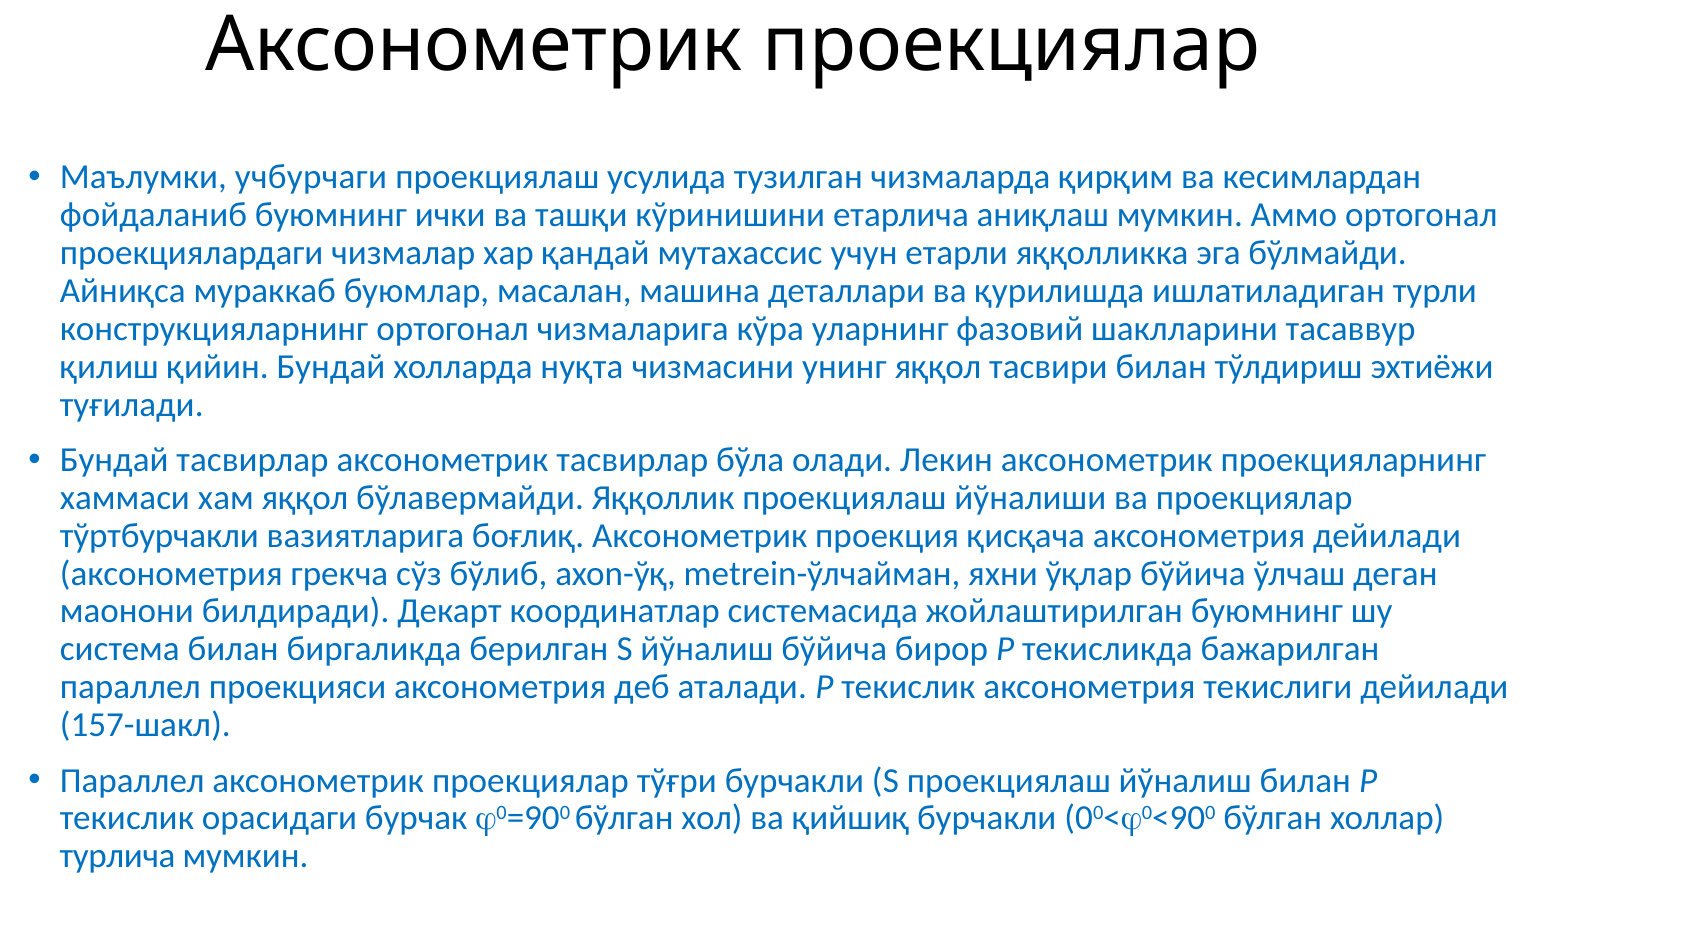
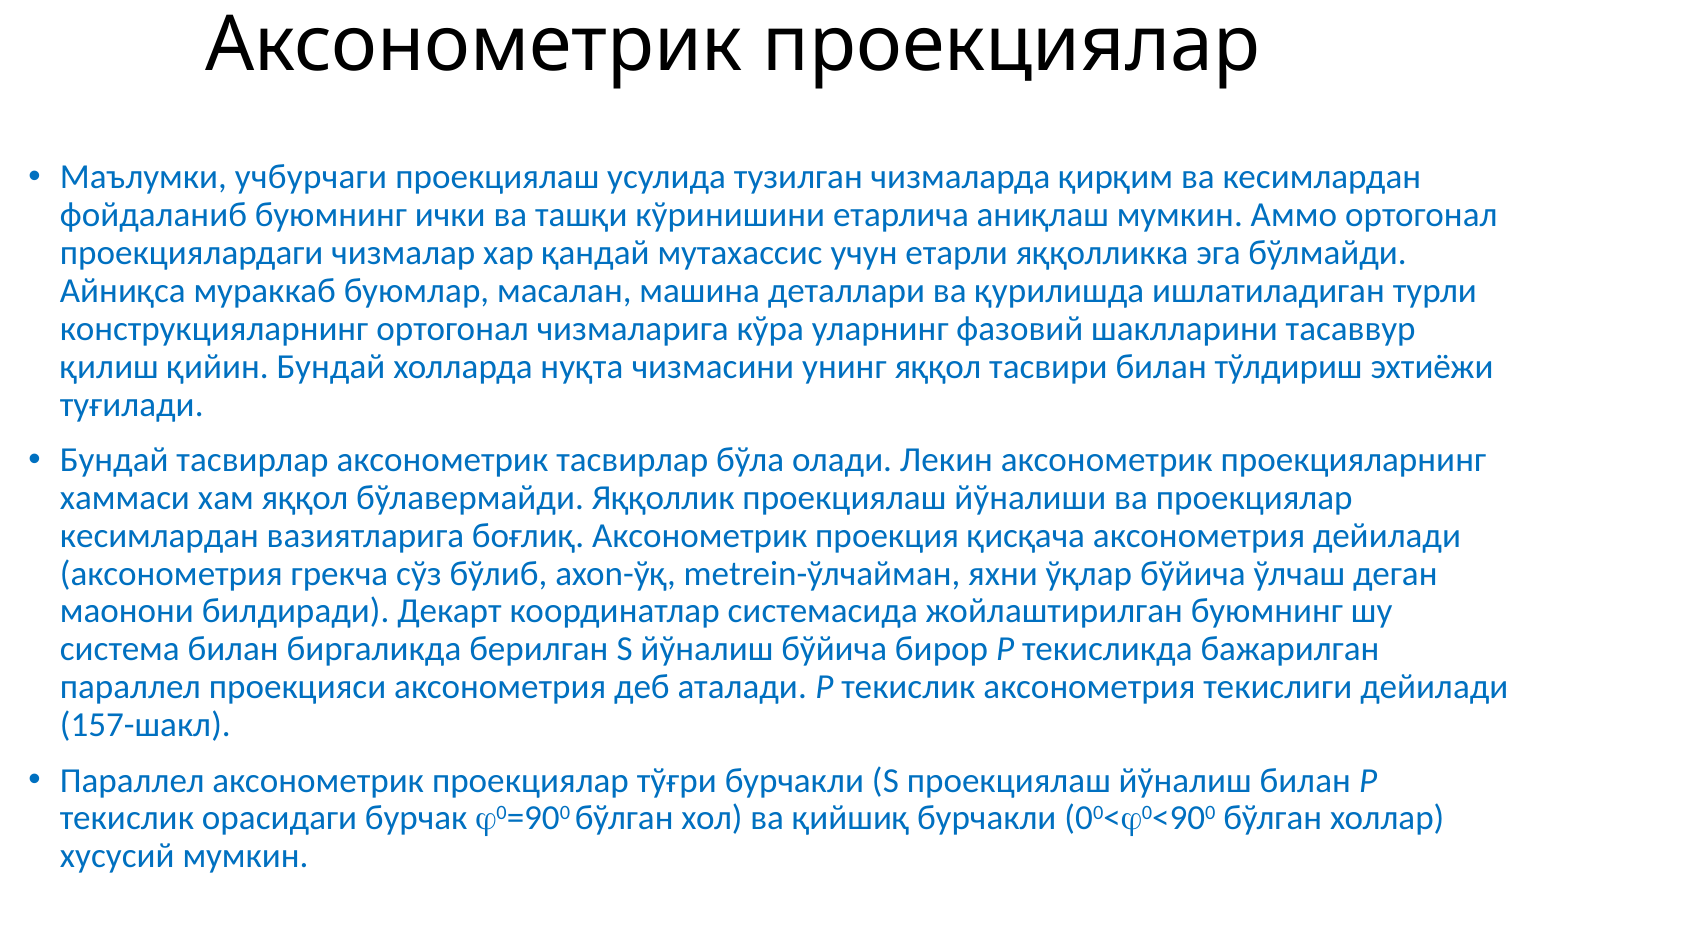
тўртбурчакли: тўртбурчакли -> кесимлардан (159, 535)
турлича: турлича -> хусусий (117, 856)
